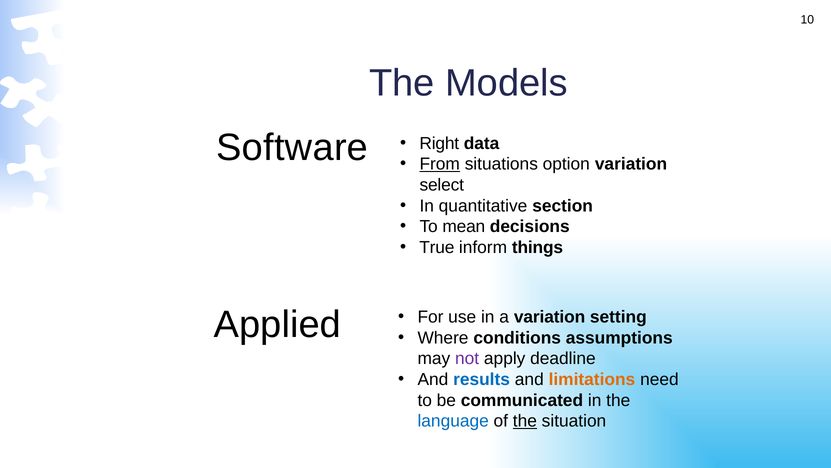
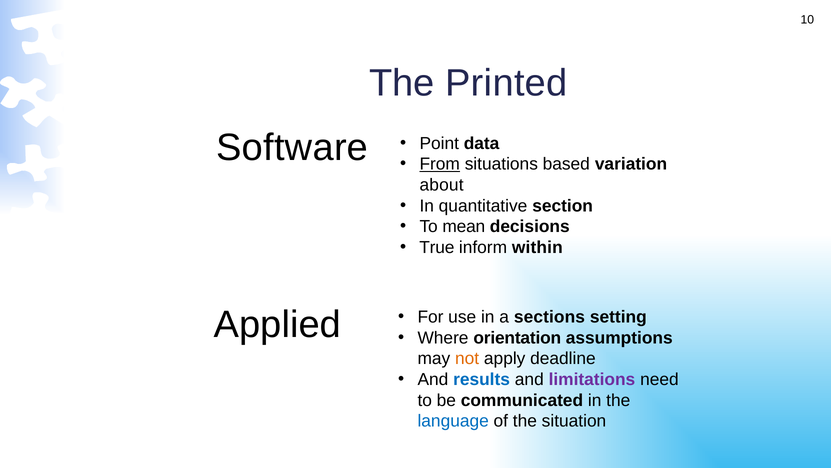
Models: Models -> Printed (506, 83)
Right: Right -> Point (439, 143)
option: option -> based (566, 164)
select: select -> about (442, 185)
things: things -> within (537, 247)
a variation: variation -> sections (549, 317)
conditions: conditions -> orientation (517, 337)
not colour: purple -> orange (467, 358)
limitations colour: orange -> purple (592, 379)
the underline: present -> none (525, 421)
